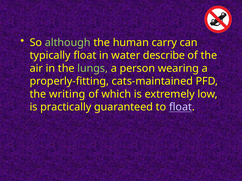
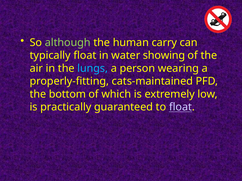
describe: describe -> showing (164, 56)
lungs colour: light green -> light blue (93, 69)
writing: writing -> bottom (67, 94)
